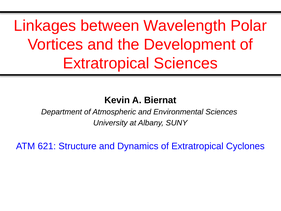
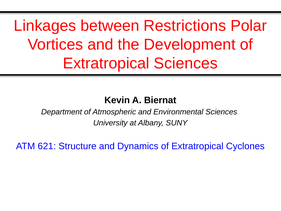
Wavelength: Wavelength -> Restrictions (185, 26)
